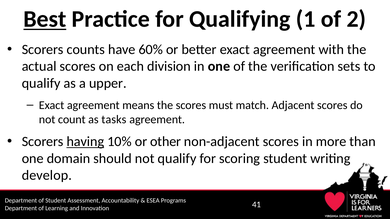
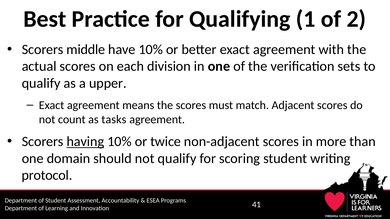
Best underline: present -> none (45, 19)
counts: counts -> middle (86, 50)
have 60%: 60% -> 10% (151, 50)
other: other -> twice (166, 142)
develop: develop -> protocol (47, 176)
